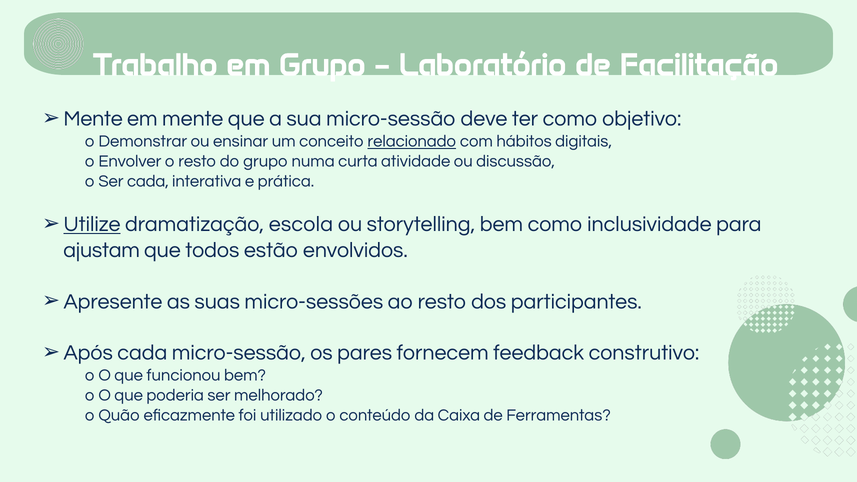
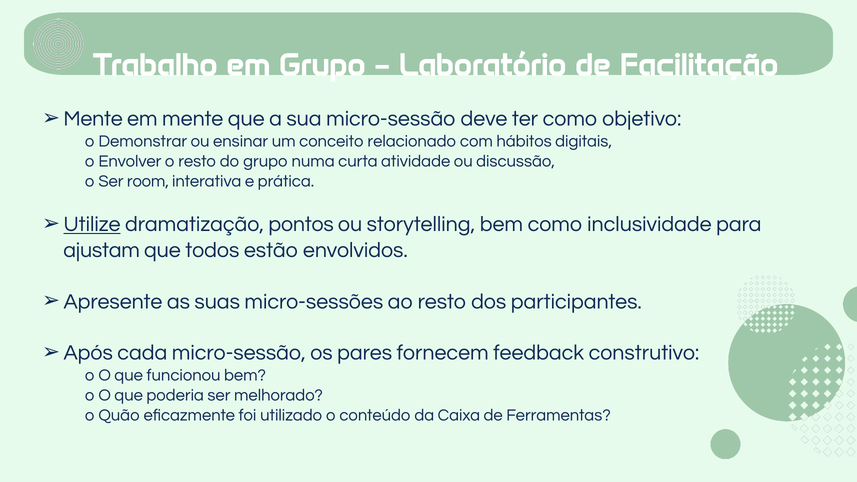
relacionado underline: present -> none (412, 141)
Ser cada: cada -> room (148, 181)
escola: escola -> pontos (301, 224)
